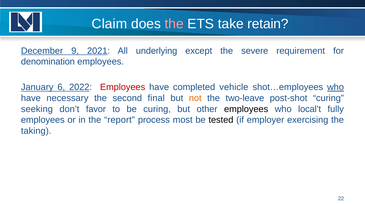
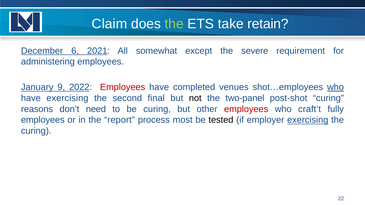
the colour: pink -> light green (174, 24)
9: 9 -> 6 (75, 51)
underlying: underlying -> somewhat (157, 51)
denomination: denomination -> administering (48, 62)
6: 6 -> 9 (61, 87)
vehicle: vehicle -> venues (234, 87)
have necessary: necessary -> exercising (67, 98)
not colour: orange -> black (195, 98)
two-leave: two-leave -> two-panel (245, 98)
seeking: seeking -> reasons (37, 109)
favor: favor -> need (96, 109)
employees colour: black -> red (246, 109)
local’t: local’t -> craft’t (310, 109)
exercising underline: none -> present (308, 120)
taking: taking -> curing (36, 131)
